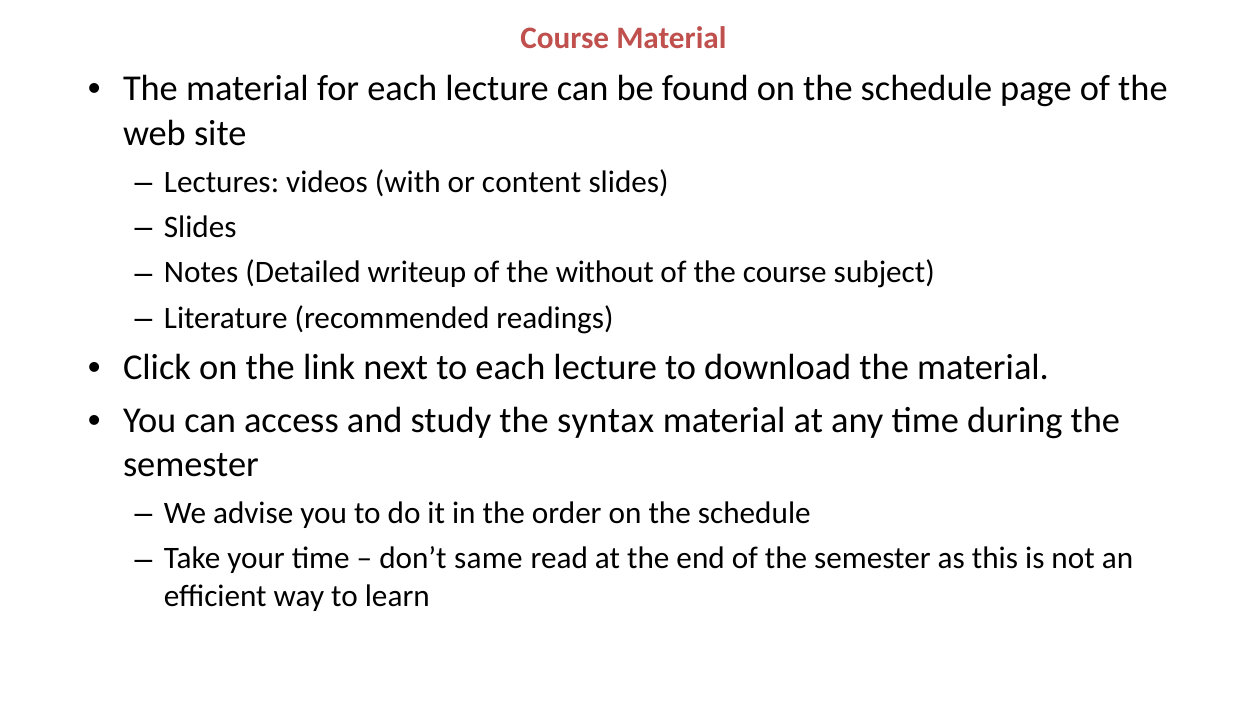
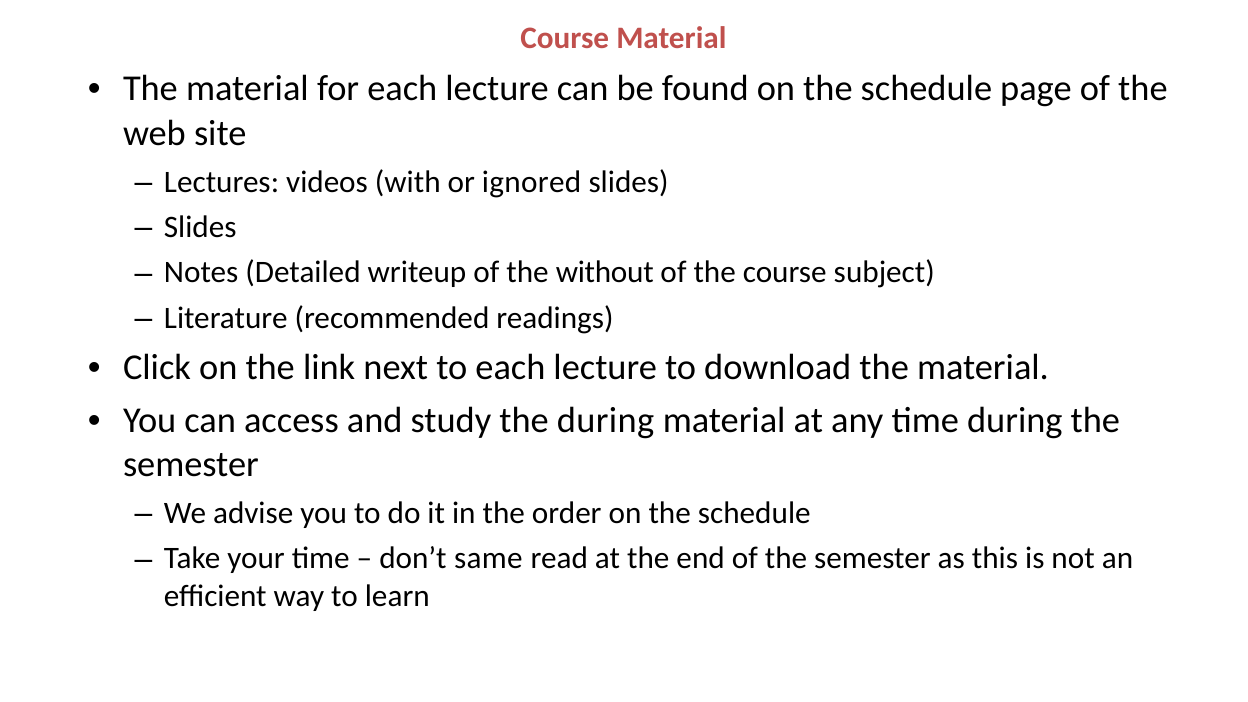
content: content -> ignored (532, 182)
the syntax: syntax -> during (606, 420)
